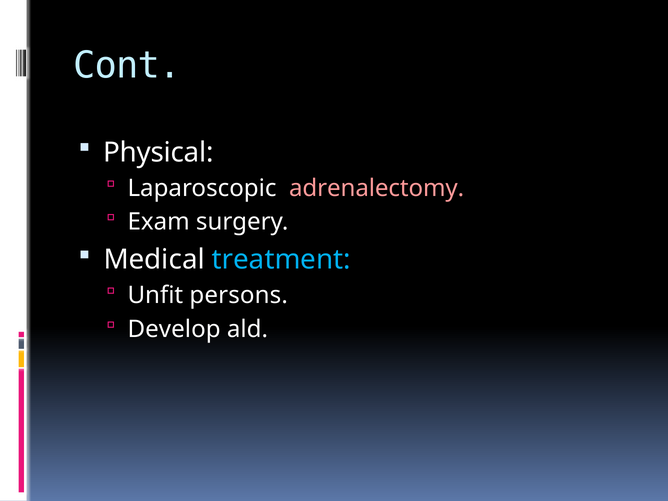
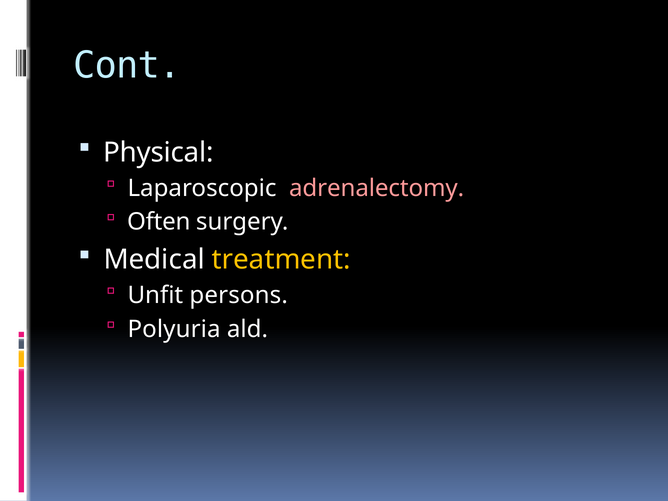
Exam: Exam -> Often (159, 222)
treatment colour: light blue -> yellow (281, 260)
Develop: Develop -> Polyuria (174, 329)
